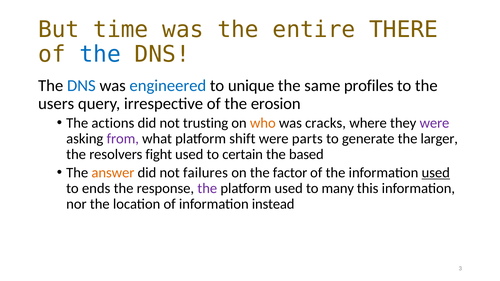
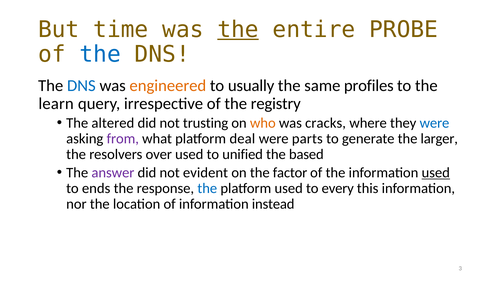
the underline: none -> present (238, 30)
THERE: THERE -> PROBE (404, 30)
engineered colour: blue -> orange (168, 86)
unique: unique -> usually (251, 86)
users: users -> learn (56, 104)
erosion: erosion -> registry (276, 104)
actions: actions -> altered (113, 123)
were colour: purple -> blue (434, 123)
shift: shift -> deal (242, 139)
fight: fight -> over (159, 155)
certain: certain -> unified (243, 155)
answer colour: orange -> purple (113, 173)
failures: failures -> evident (206, 173)
the colour: purple -> blue (207, 189)
many: many -> every (338, 189)
